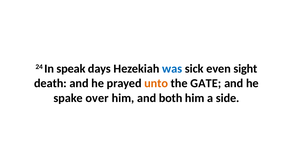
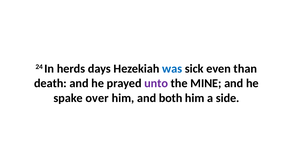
speak: speak -> herds (71, 69)
sight: sight -> than (245, 69)
unto colour: orange -> purple (156, 83)
GATE: GATE -> MINE (206, 83)
